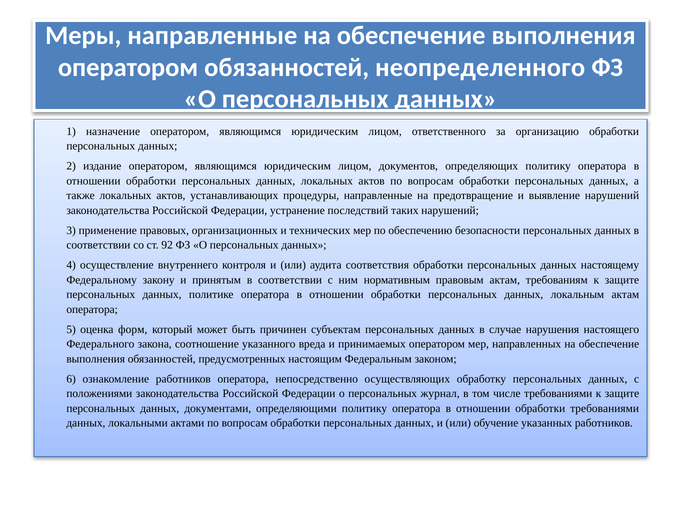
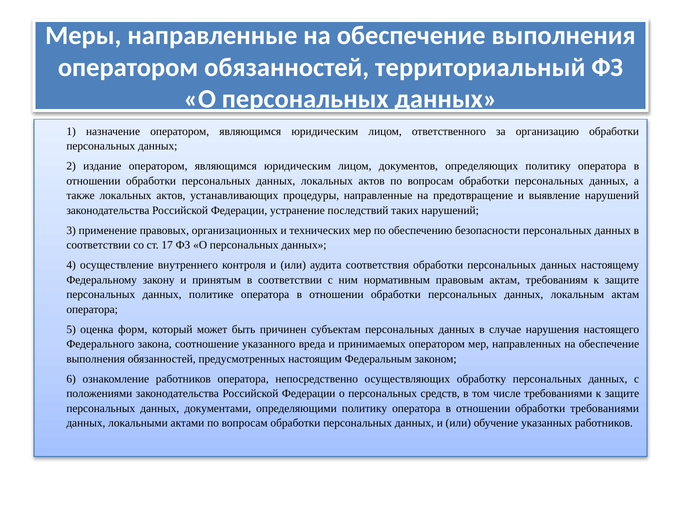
неопределенного: неопределенного -> территориальный (480, 67)
92: 92 -> 17 (167, 245)
журнал: журнал -> средств (440, 394)
